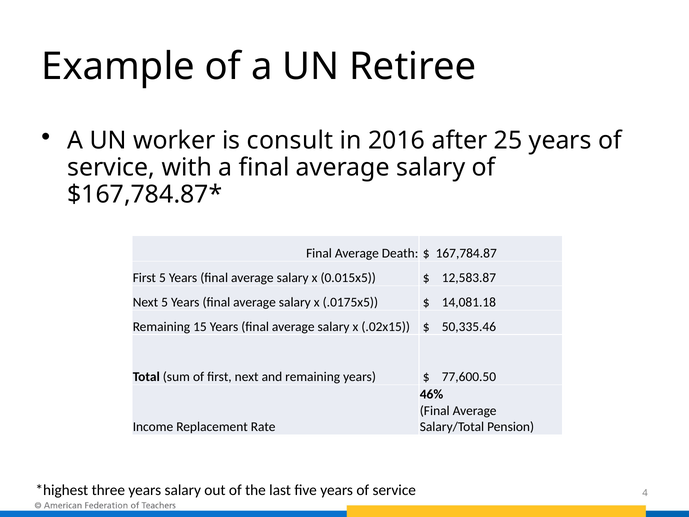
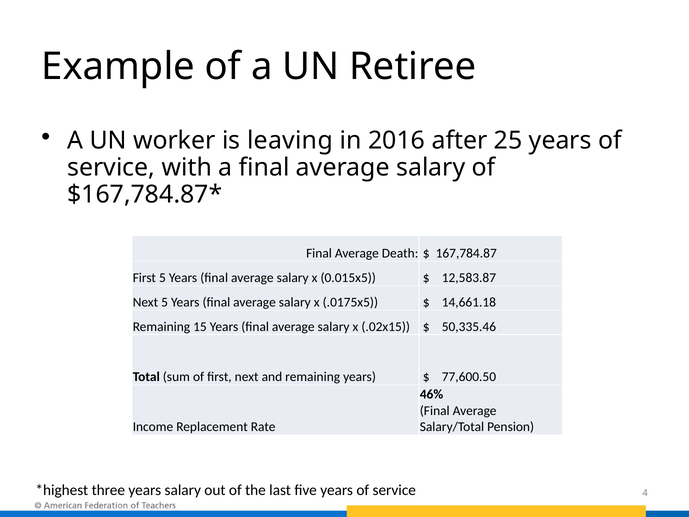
consult: consult -> leaving (290, 141)
14,081.18: 14,081.18 -> 14,661.18 (469, 302)
